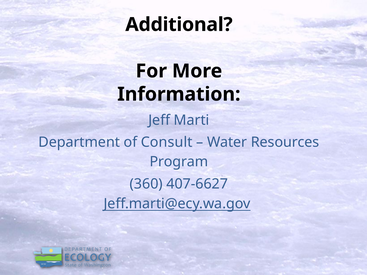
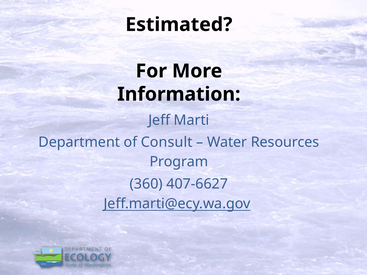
Additional: Additional -> Estimated (179, 25)
